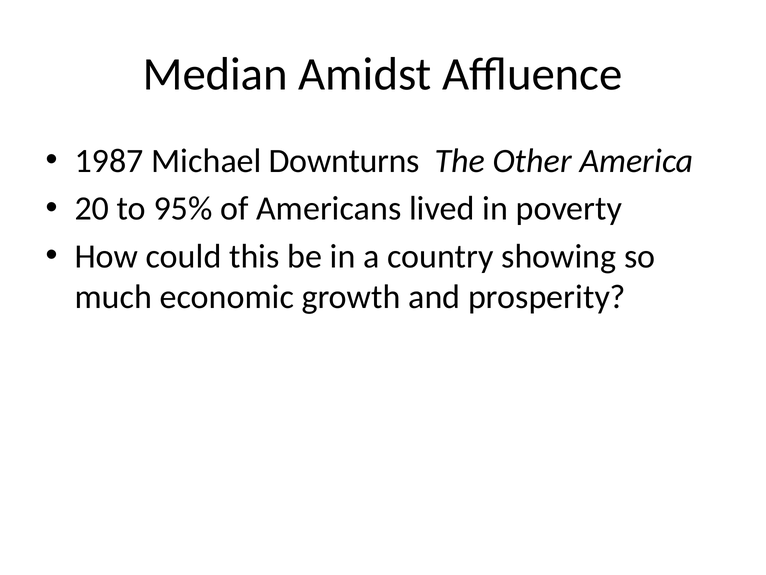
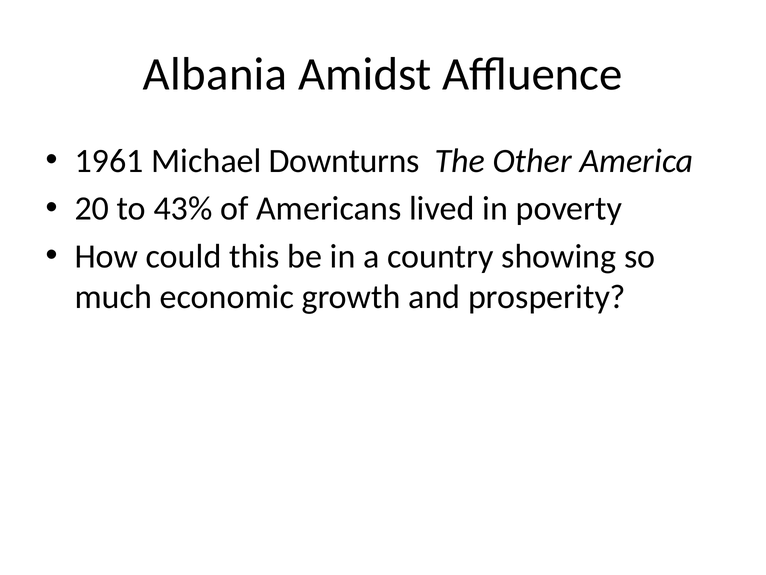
Median: Median -> Albania (215, 74)
1987: 1987 -> 1961 (109, 161)
95%: 95% -> 43% (183, 208)
